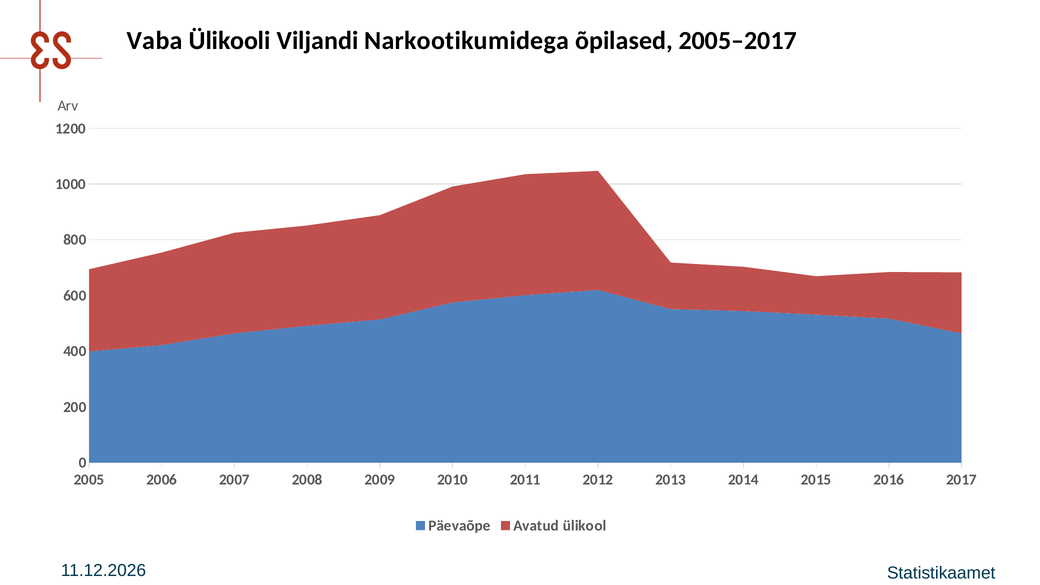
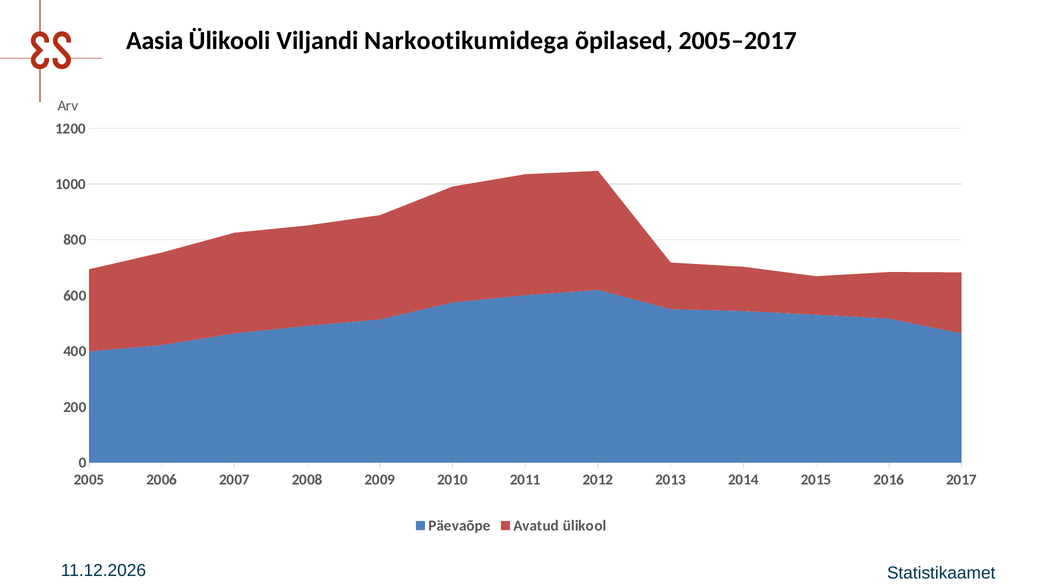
Vaba: Vaba -> Aasia (155, 41)
